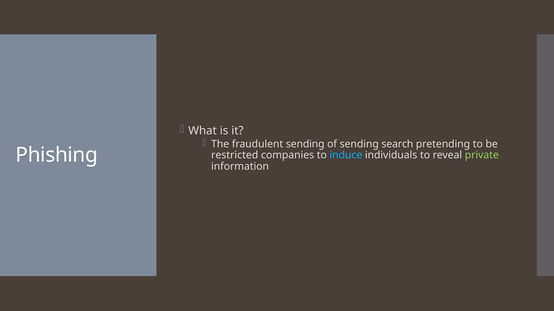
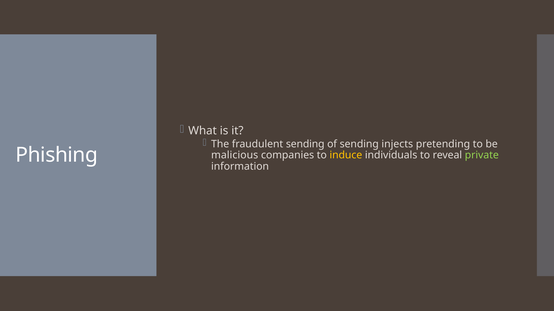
search: search -> injects (397, 144)
restricted: restricted -> malicious (235, 155)
induce colour: light blue -> yellow (346, 155)
